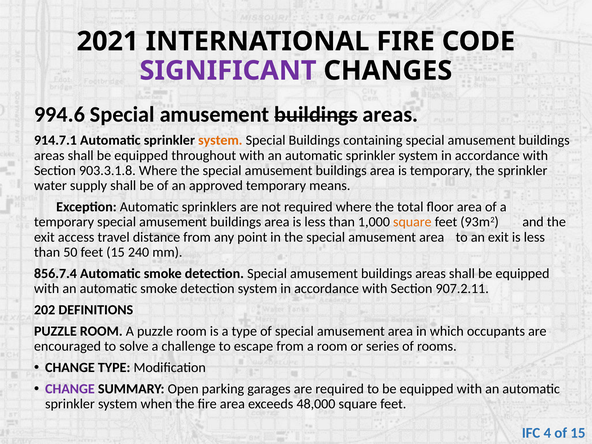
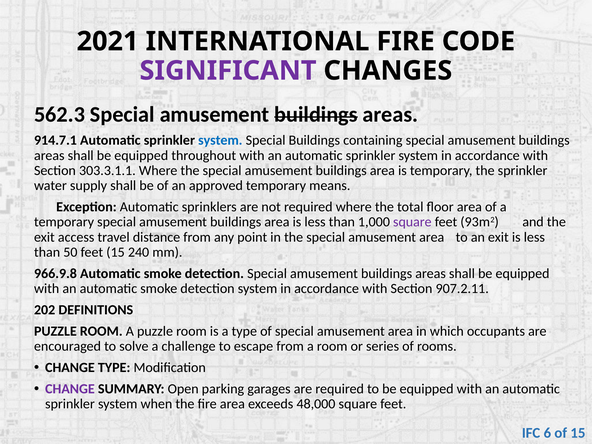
994.6: 994.6 -> 562.3 (59, 115)
system colour: orange -> blue (220, 140)
903.3.1.8: 903.3.1.8 -> 303.3.1.1 (107, 170)
square colour: orange -> purple (412, 222)
856.7.4: 856.7.4 -> 966.9.8 (55, 273)
4: 4 -> 6 (547, 433)
